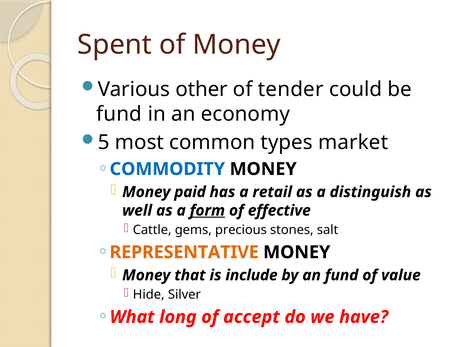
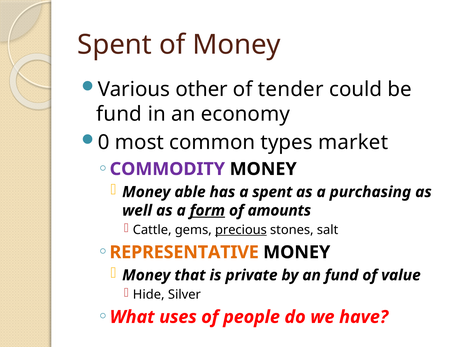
5: 5 -> 0 (104, 143)
COMMODITY colour: blue -> purple (167, 169)
paid: paid -> able (190, 192)
a retail: retail -> spent (272, 192)
distinguish: distinguish -> purchasing (370, 192)
effective: effective -> amounts (279, 211)
precious underline: none -> present (241, 230)
include: include -> private (251, 275)
long: long -> uses (178, 317)
accept: accept -> people (252, 317)
